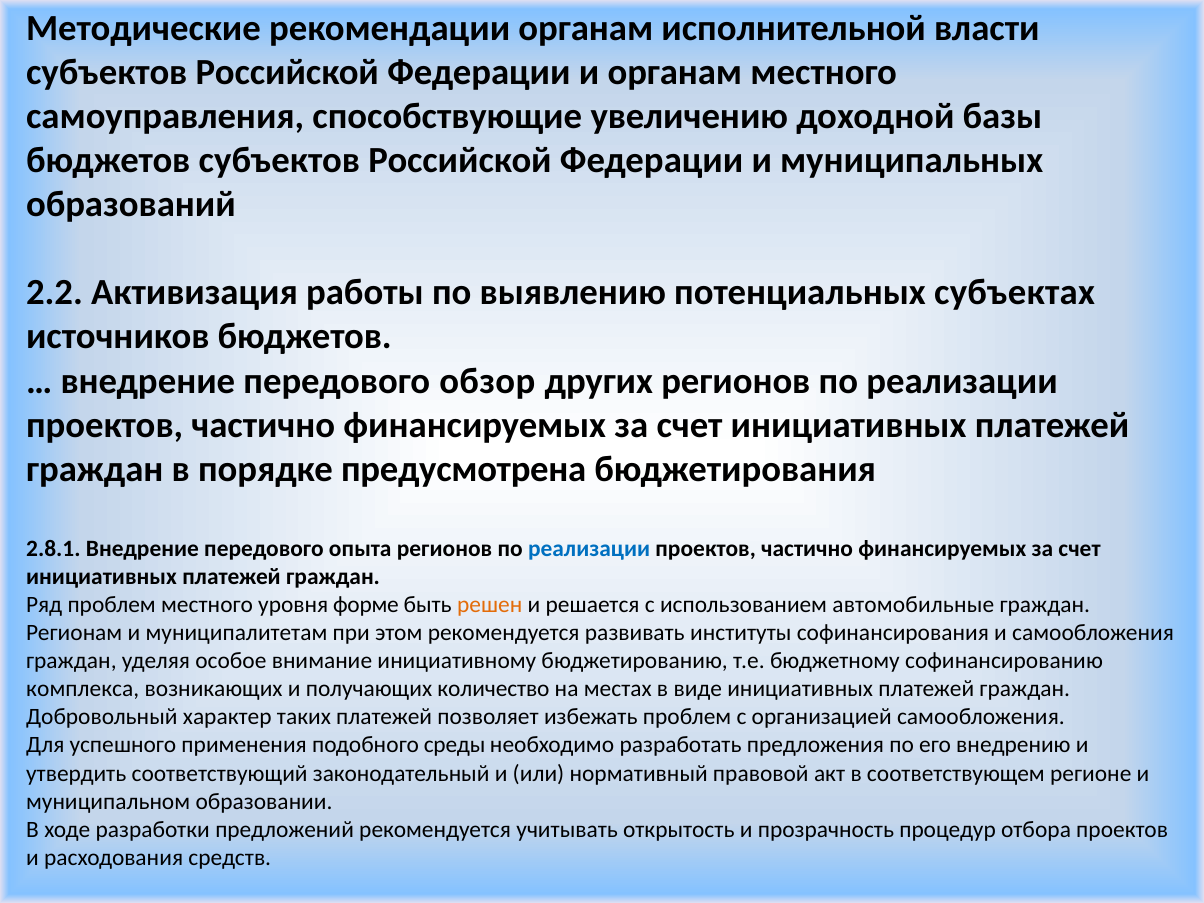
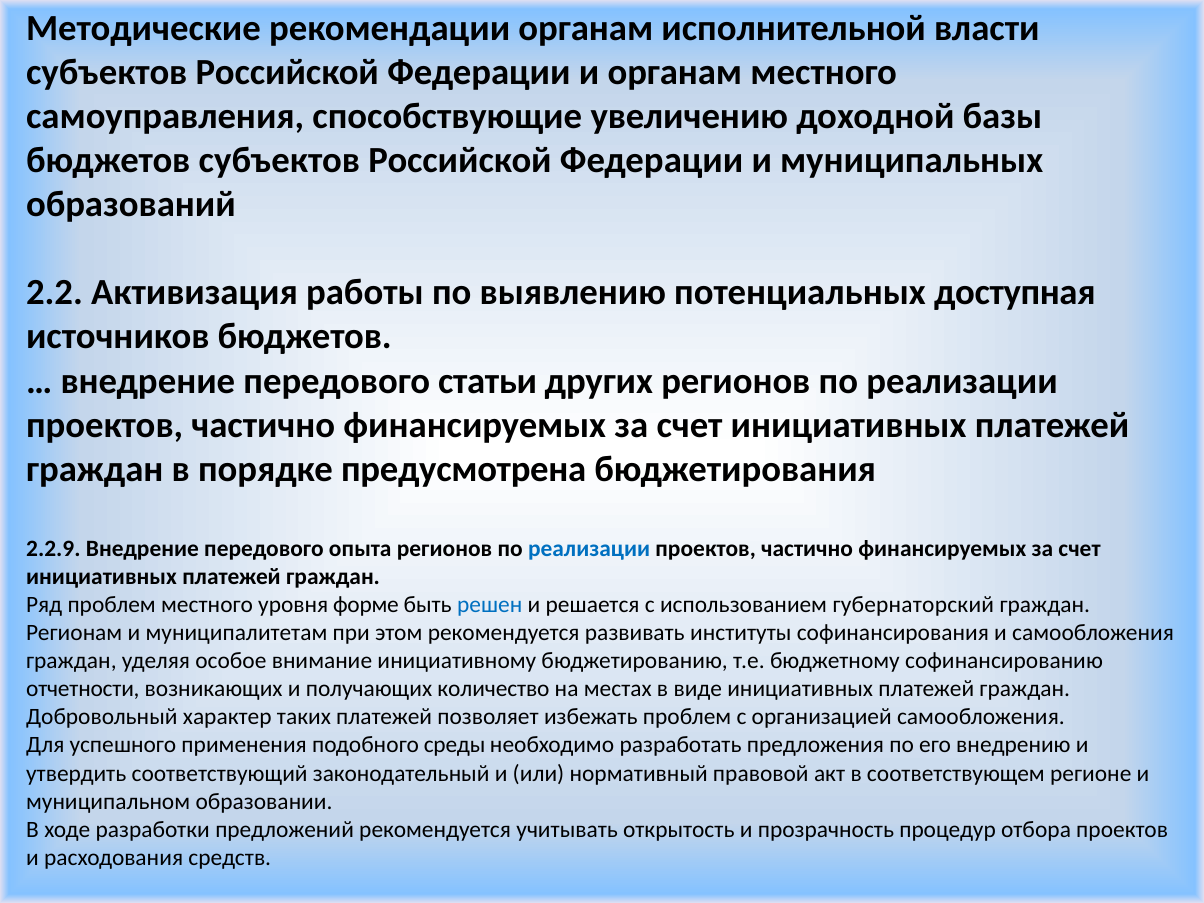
субъектах: субъектах -> доступная (1015, 293)
обзор: обзор -> статьи (488, 381)
2.8.1: 2.8.1 -> 2.2.9 (53, 548)
решен colour: orange -> blue (490, 605)
автомобильные: автомобильные -> губернаторский (913, 605)
комплекса: комплекса -> отчетности (83, 689)
